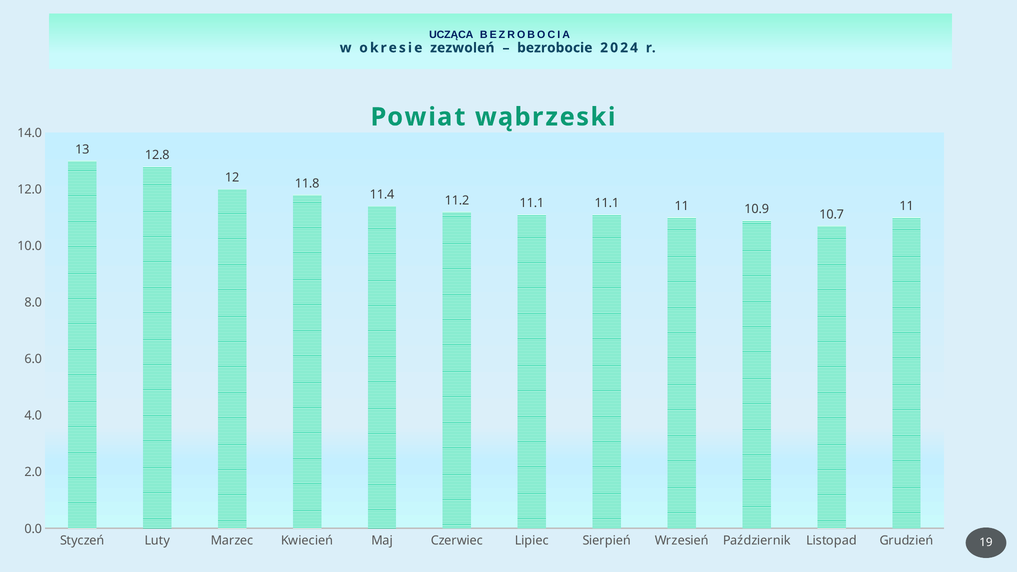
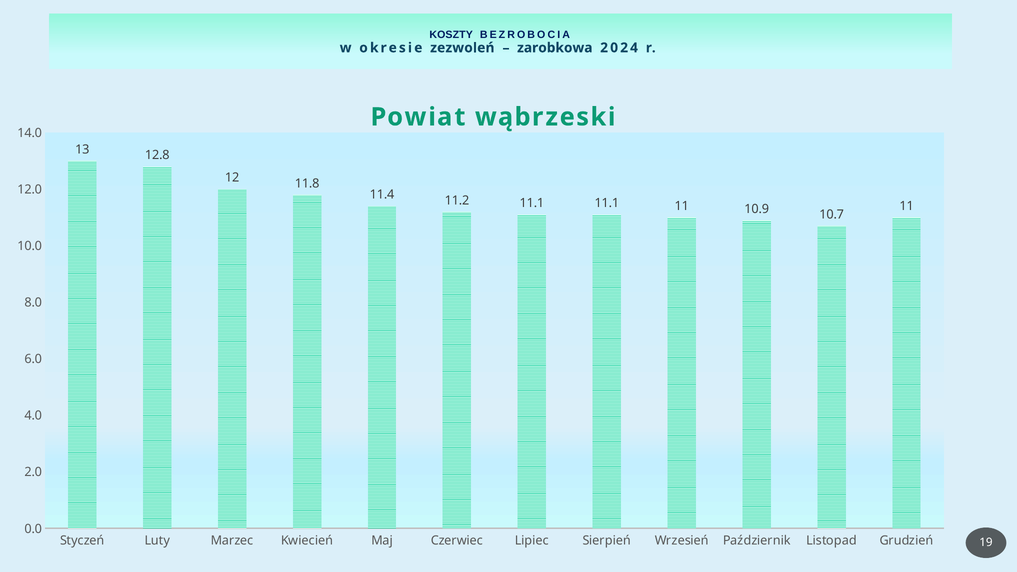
UCZĄCA: UCZĄCA -> KOSZTY (451, 35)
bezrobocie: bezrobocie -> zarobkowa (555, 48)
